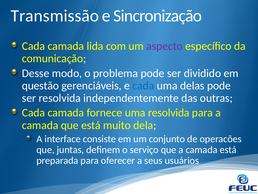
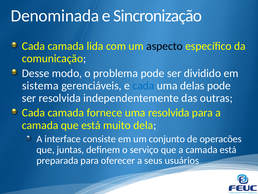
Transmissão: Transmissão -> Denominada (55, 16)
aspecto colour: purple -> black (165, 46)
questão: questão -> sistema (40, 85)
